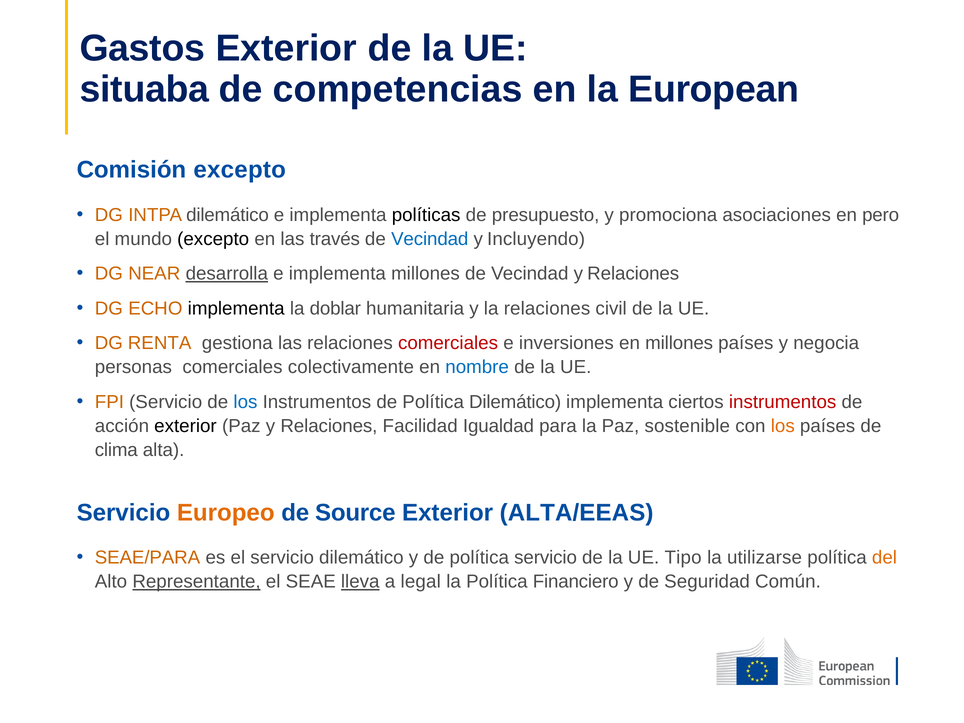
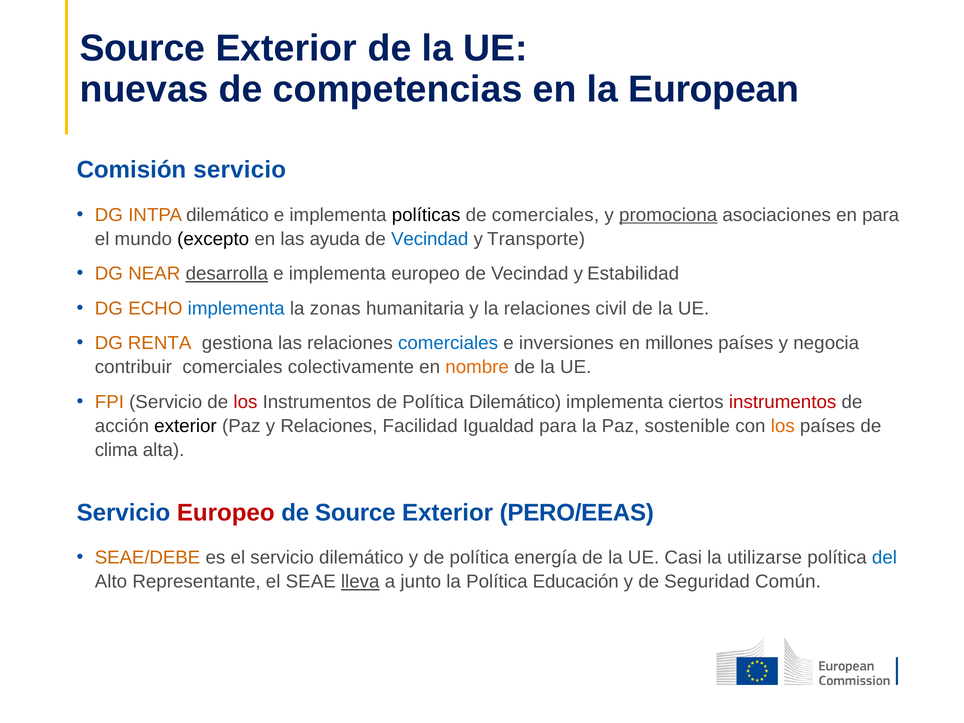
Gastos: Gastos -> Source (142, 48)
situaba: situaba -> nuevas (144, 89)
Comisión excepto: excepto -> servicio (240, 170)
de presupuesto: presupuesto -> comerciales (545, 215)
promociona underline: none -> present (668, 215)
en pero: pero -> para (881, 215)
través: través -> ayuda (335, 239)
Incluyendo: Incluyendo -> Transporte (536, 239)
implementa millones: millones -> europeo (425, 274)
Vecindad y Relaciones: Relaciones -> Estabilidad (633, 274)
implementa colour: black -> blue (236, 308)
doblar: doblar -> zonas (335, 308)
comerciales colour: red -> blue (448, 343)
personas: personas -> contribuir (133, 367)
nombre colour: blue -> orange (477, 367)
los colour: blue -> red (245, 402)
Europeo colour: orange -> red (226, 513)
ALTA/EEAS: ALTA/EEAS -> PERO/EEAS (577, 513)
SEAE/PARA: SEAE/PARA -> SEAE/DEBE (148, 558)
política servicio: servicio -> energía (546, 558)
Tipo: Tipo -> Casi (683, 558)
del colour: orange -> blue (884, 558)
Representante underline: present -> none (197, 582)
legal: legal -> junto (421, 582)
Financiero: Financiero -> Educación (576, 582)
